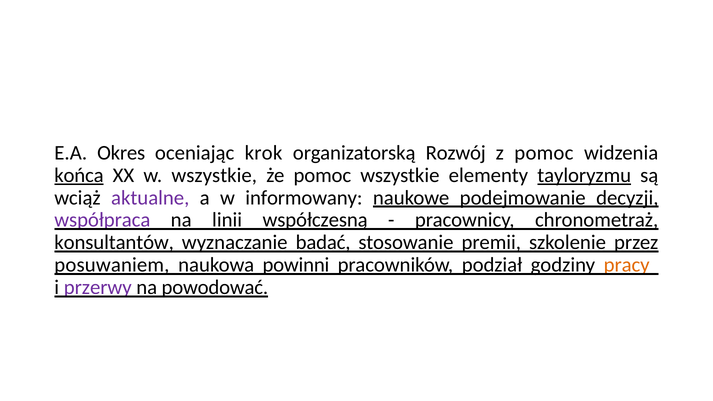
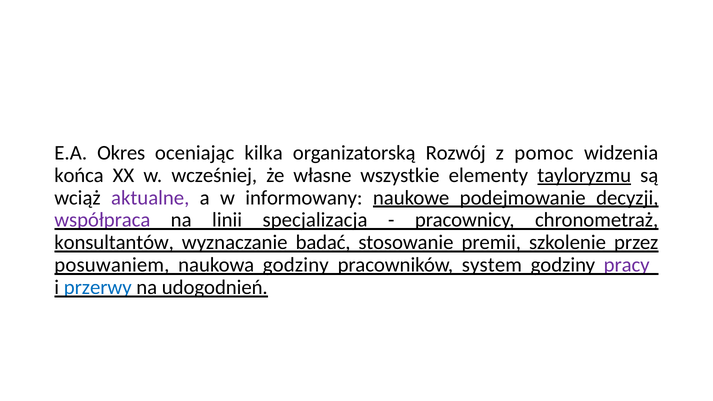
krok: krok -> kilka (264, 153)
końca underline: present -> none (79, 175)
w wszystkie: wszystkie -> wcześniej (214, 175)
że pomoc: pomoc -> własne (322, 175)
współczesną: współczesną -> specjalizacja (315, 220)
naukowa powinni: powinni -> godziny (296, 265)
podział: podział -> system (492, 265)
pracy colour: orange -> purple (627, 265)
przerwy colour: purple -> blue (98, 287)
powodować: powodować -> udogodnień (215, 287)
